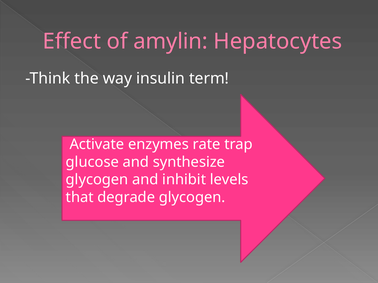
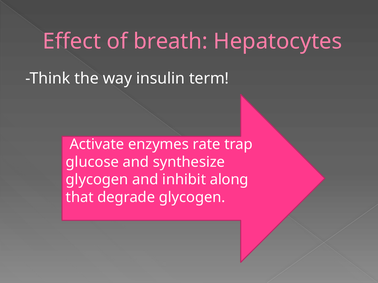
amylin: amylin -> breath (171, 42)
levels: levels -> along (229, 180)
